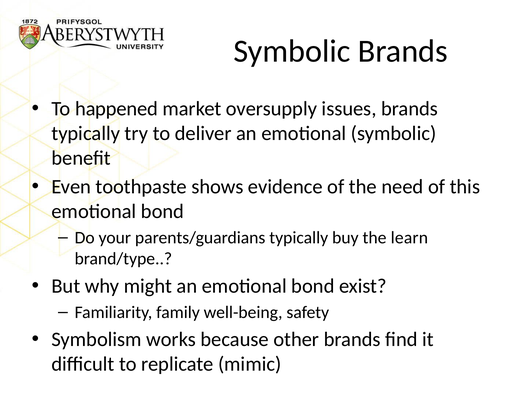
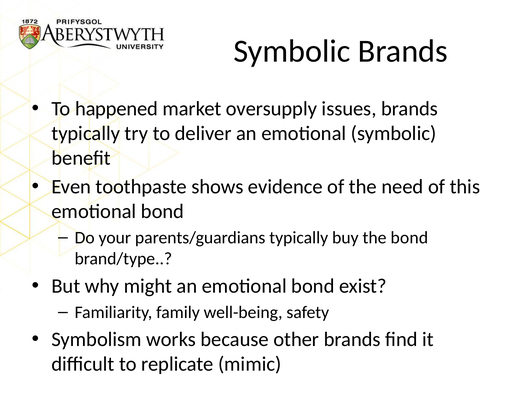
the learn: learn -> bond (409, 238)
